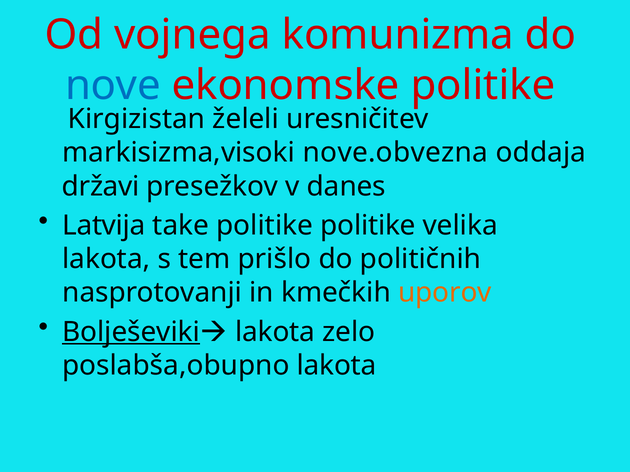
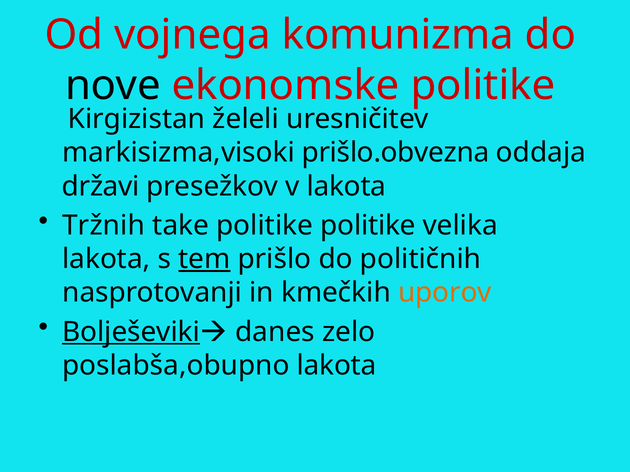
nove colour: blue -> black (113, 85)
nove.obvezna: nove.obvezna -> prišlo.obvezna (396, 153)
v danes: danes -> lakota (346, 186)
Latvija: Latvija -> Tržnih (104, 226)
tem underline: none -> present (204, 259)
lakota: lakota -> danes (275, 332)
